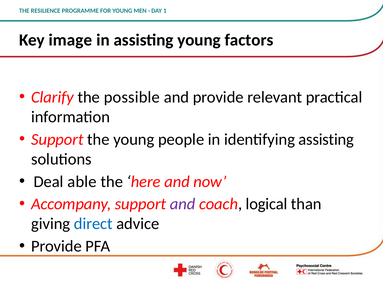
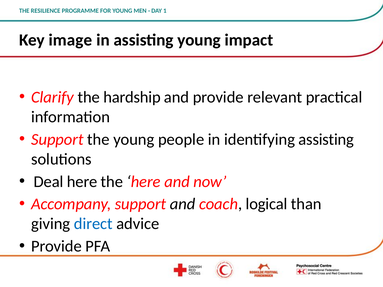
factors: factors -> impact (249, 40)
possible: possible -> hardship (132, 97)
Deal able: able -> here (82, 182)
and colour: purple -> black (183, 204)
